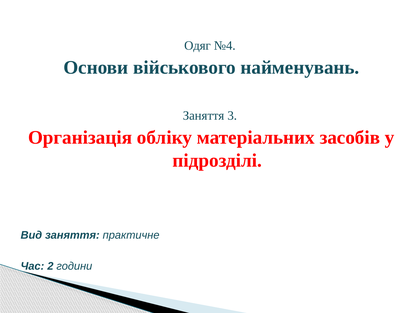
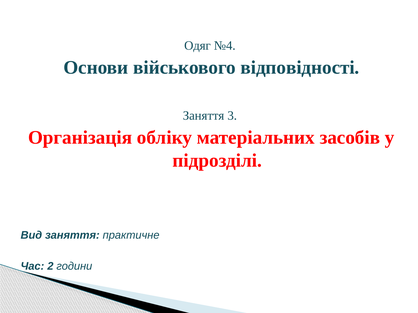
найменувань: найменувань -> відповідності (300, 67)
